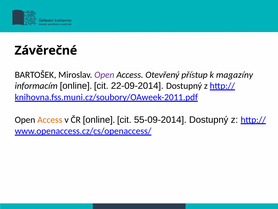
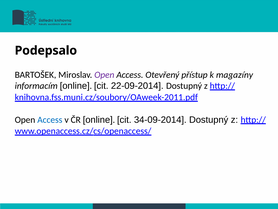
Závěrečné: Závěrečné -> Podepsalo (46, 50)
Access colour: orange -> blue (50, 119)
55-09-2014: 55-09-2014 -> 34-09-2014 (160, 119)
